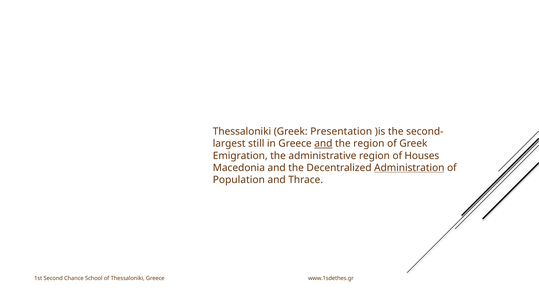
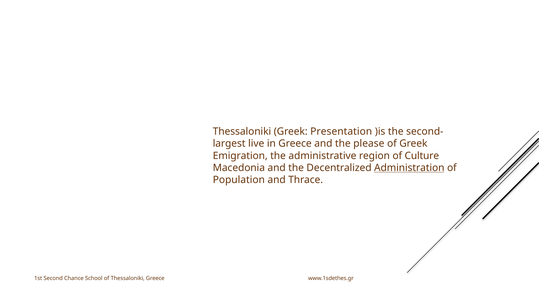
still: still -> live (256, 144)
and underline: present -> none (323, 144)
the region: region -> please (369, 144)
Houses: Houses -> Culture (422, 156)
